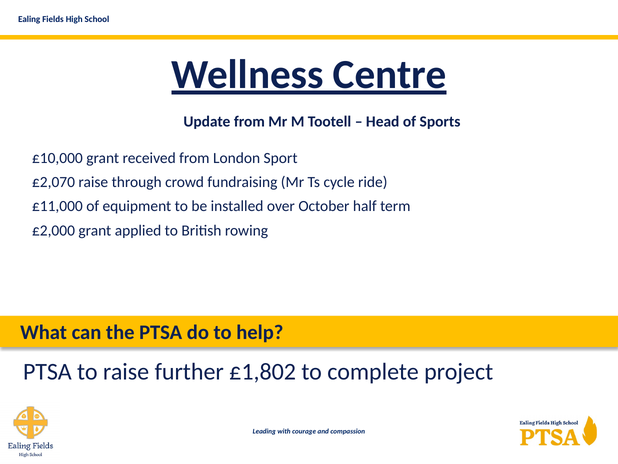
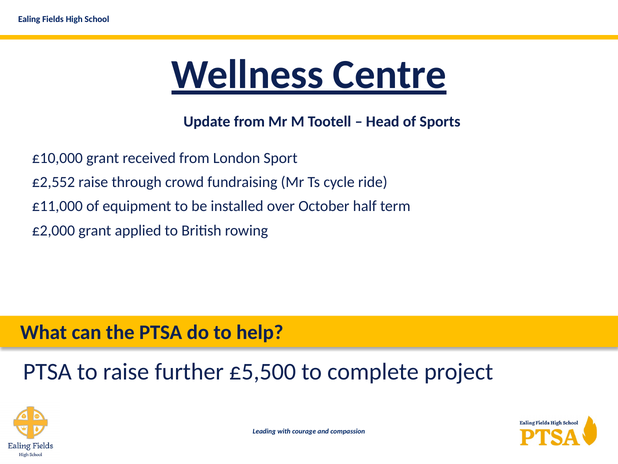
£2,070: £2,070 -> £2,552 (53, 182)
£1,802: £1,802 -> £5,500 (263, 371)
